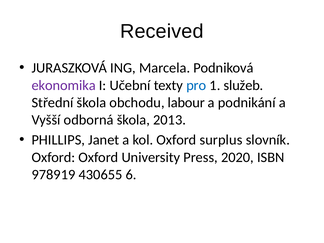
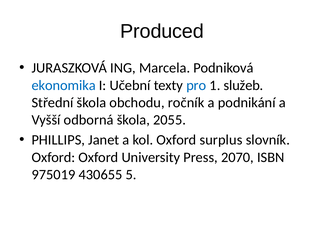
Received: Received -> Produced (162, 31)
ekonomika colour: purple -> blue (64, 85)
labour: labour -> ročník (186, 103)
2013: 2013 -> 2055 (170, 120)
2020: 2020 -> 2070 (237, 157)
978919: 978919 -> 975019 (53, 175)
6: 6 -> 5 (131, 175)
